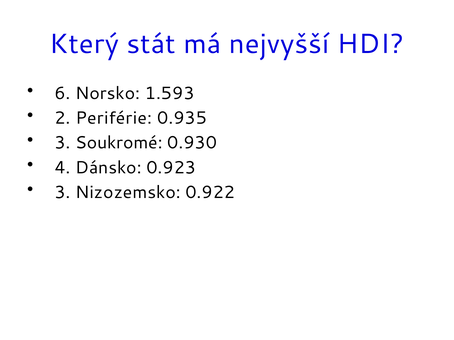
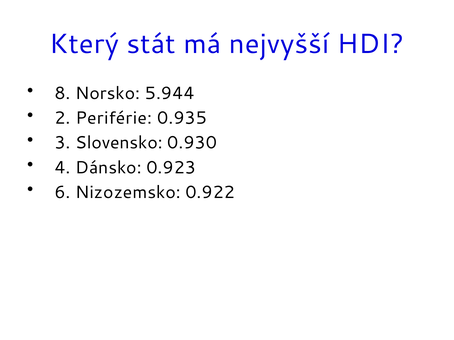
6: 6 -> 8 (62, 94)
1.593: 1.593 -> 5.944 (170, 94)
Soukromé: Soukromé -> Slovensko (119, 143)
3: 3 -> 6 (62, 193)
